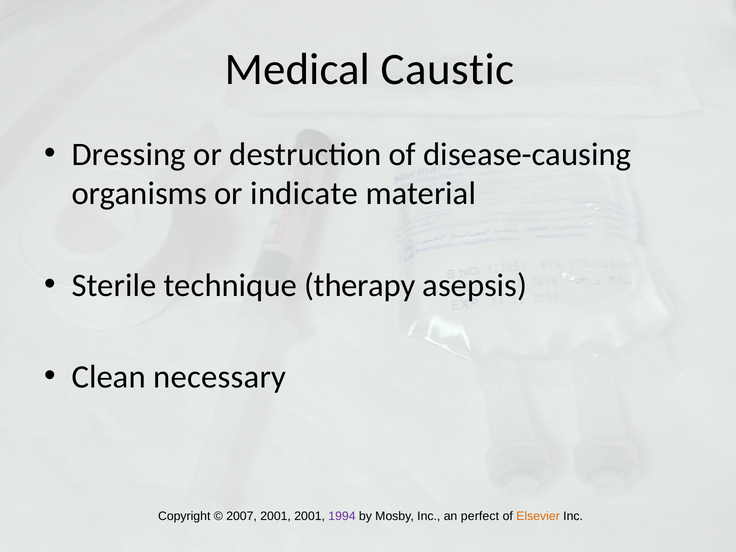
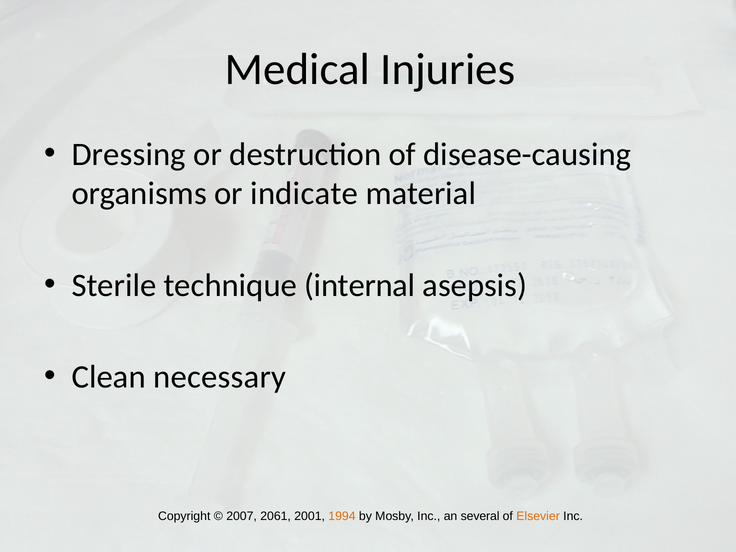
Caustic: Caustic -> Injuries (448, 70)
therapy: therapy -> internal (360, 285)
2007 2001: 2001 -> 2061 (276, 516)
1994 colour: purple -> orange (342, 516)
perfect: perfect -> several (480, 516)
